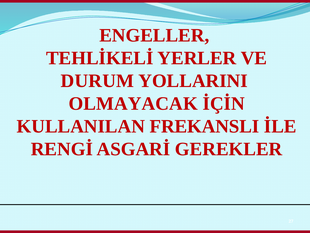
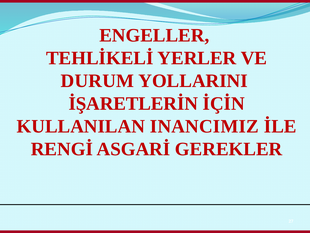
OLMAYACAK: OLMAYACAK -> İŞARETLERİN (133, 103)
FREKANSLI: FREKANSLI -> INANCIMIZ (204, 126)
